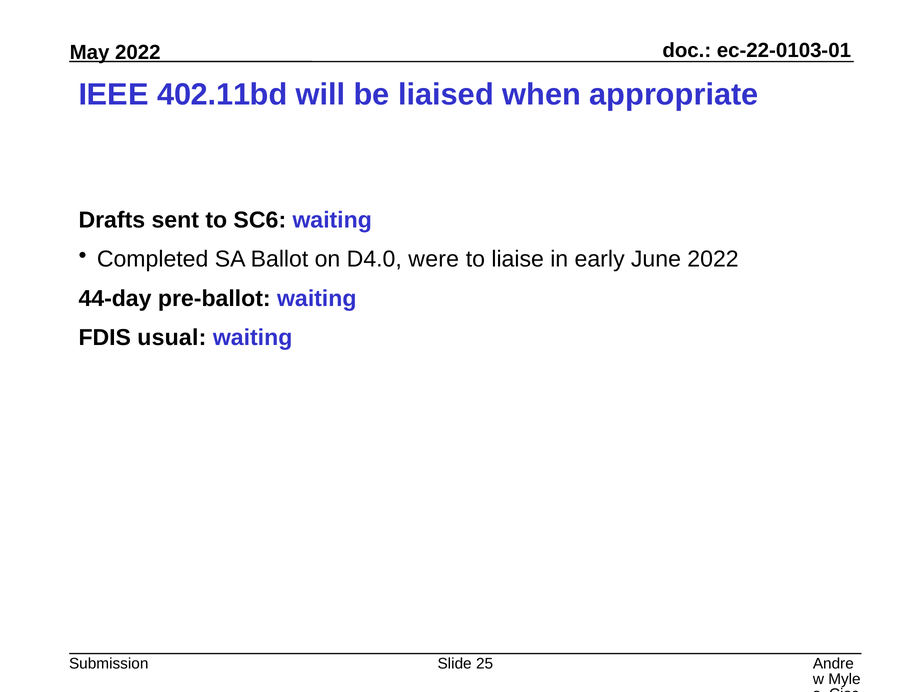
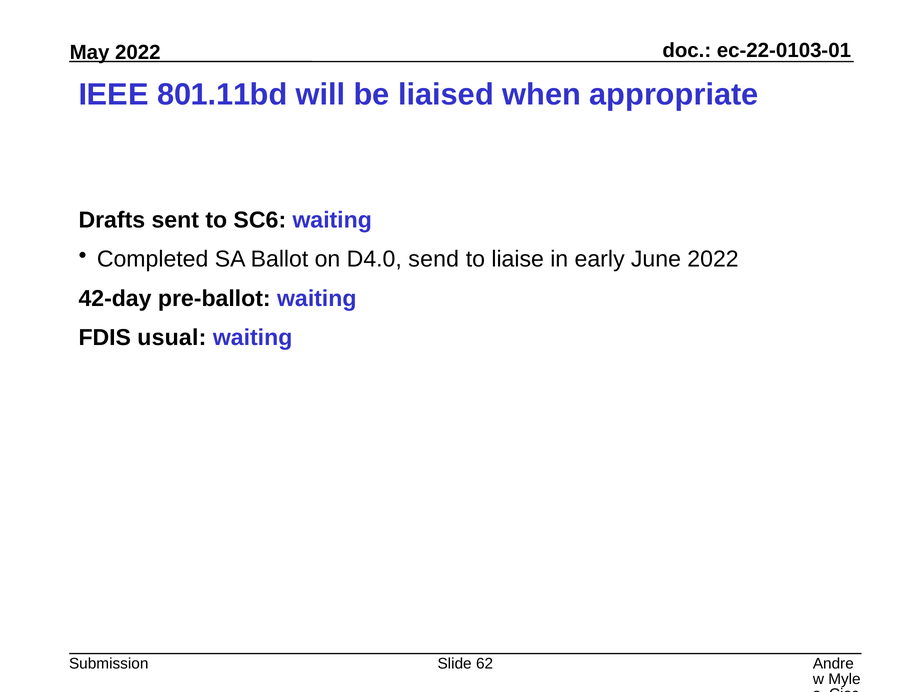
402.11bd: 402.11bd -> 801.11bd (222, 94)
were: were -> send (434, 259)
44-day: 44-day -> 42-day (115, 299)
25: 25 -> 62 (485, 664)
